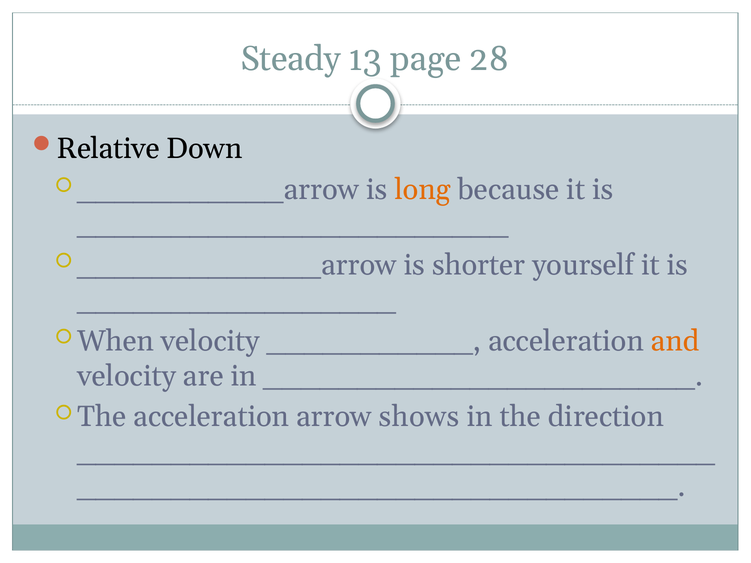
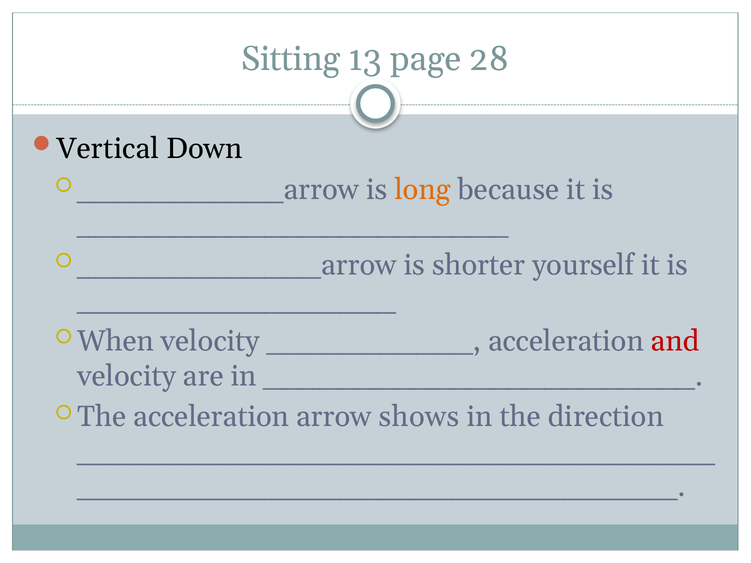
Steady: Steady -> Sitting (291, 59)
Relative: Relative -> Vertical (108, 149)
and colour: orange -> red (675, 341)
